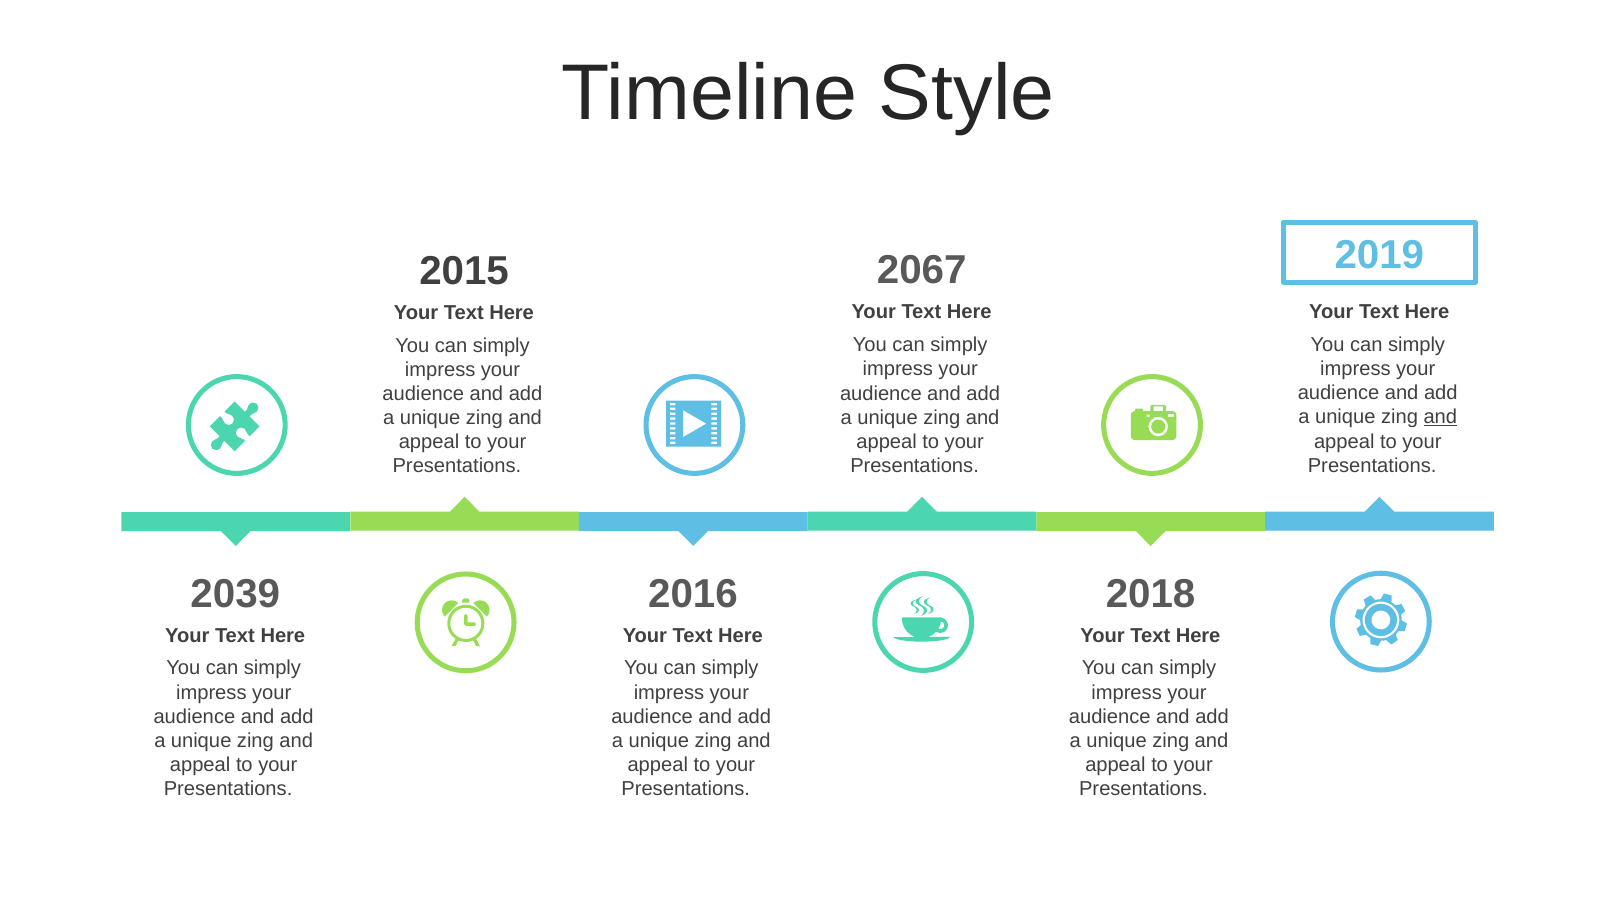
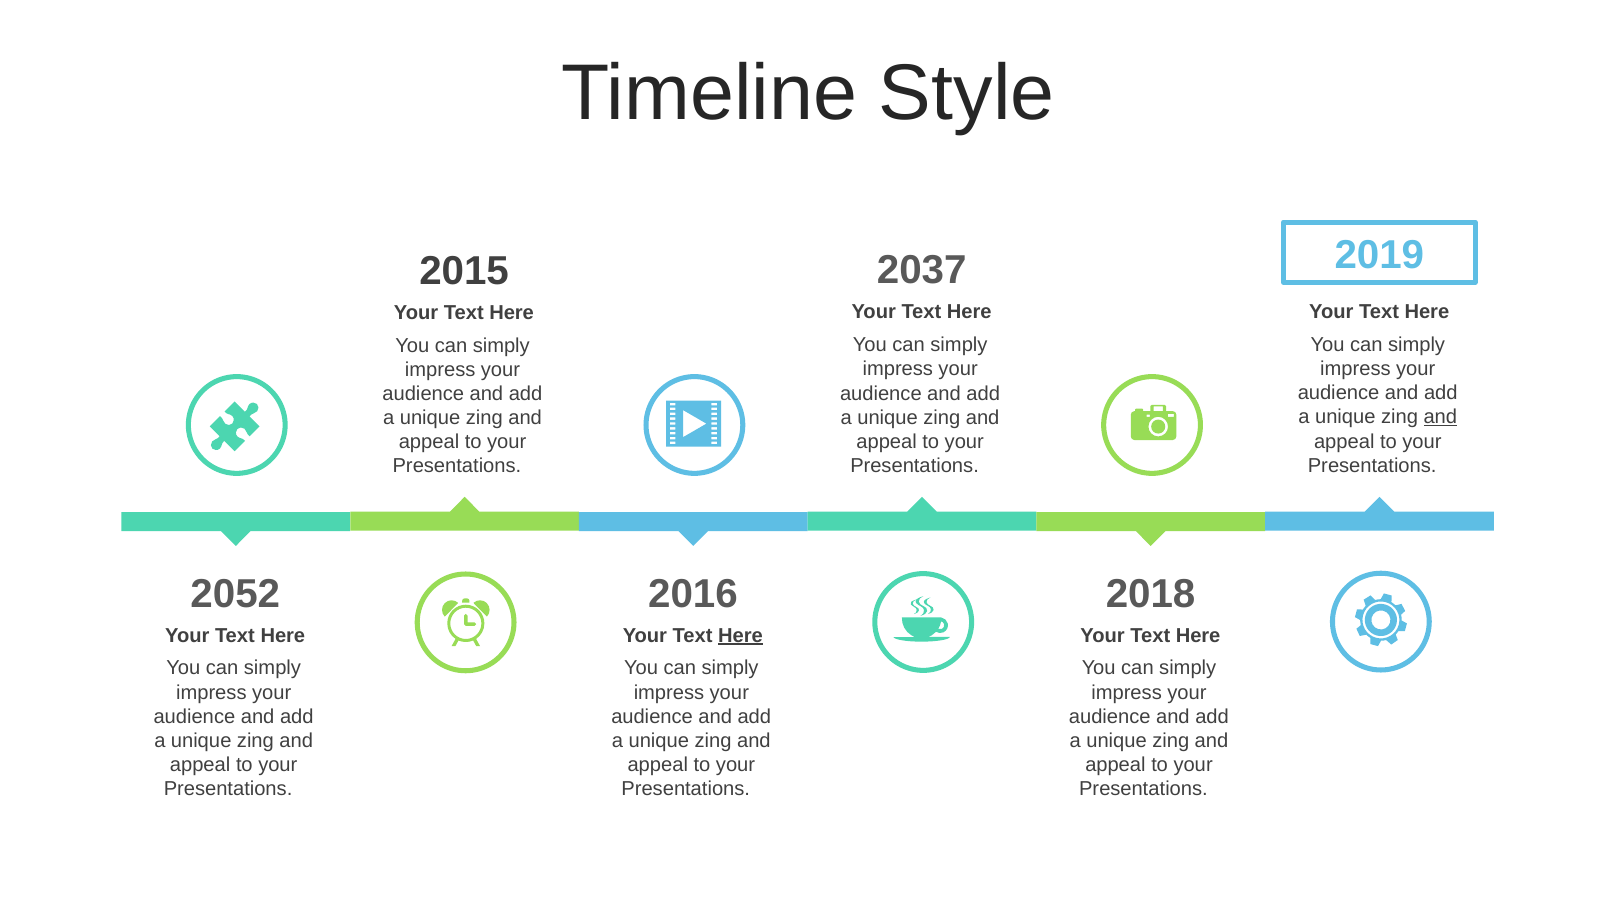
2067: 2067 -> 2037 (922, 271)
2039: 2039 -> 2052 (235, 594)
Here underline: none -> present (741, 636)
